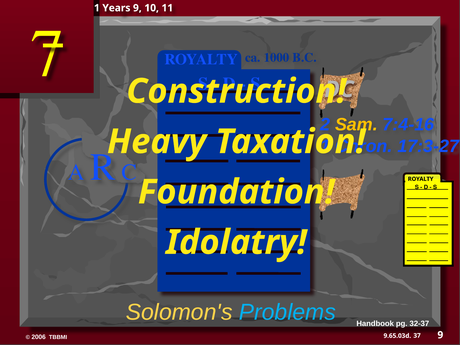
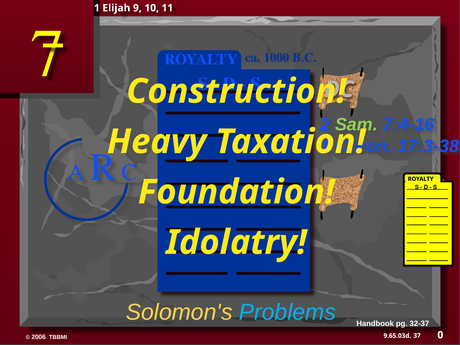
Years: Years -> Elijah (116, 8)
Sam colour: yellow -> light green (356, 125)
17:3-27: 17:3-27 -> 17:3-38 (428, 146)
37 9: 9 -> 0 (440, 335)
